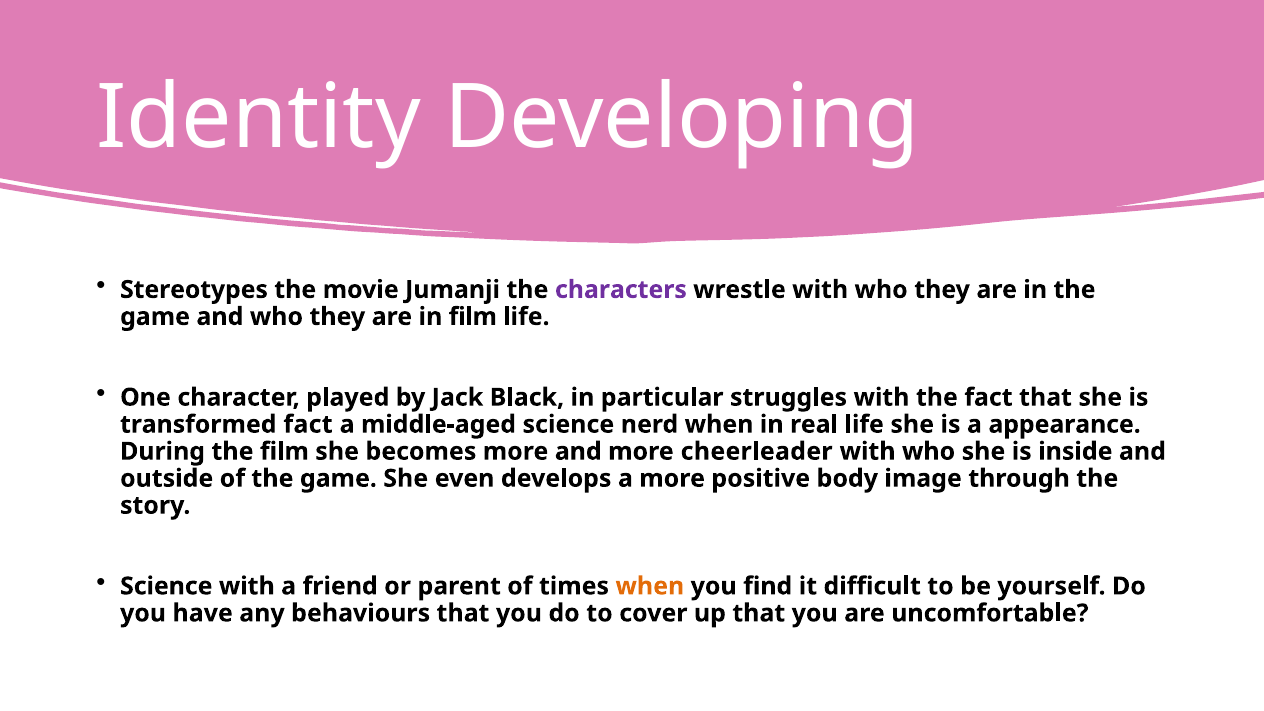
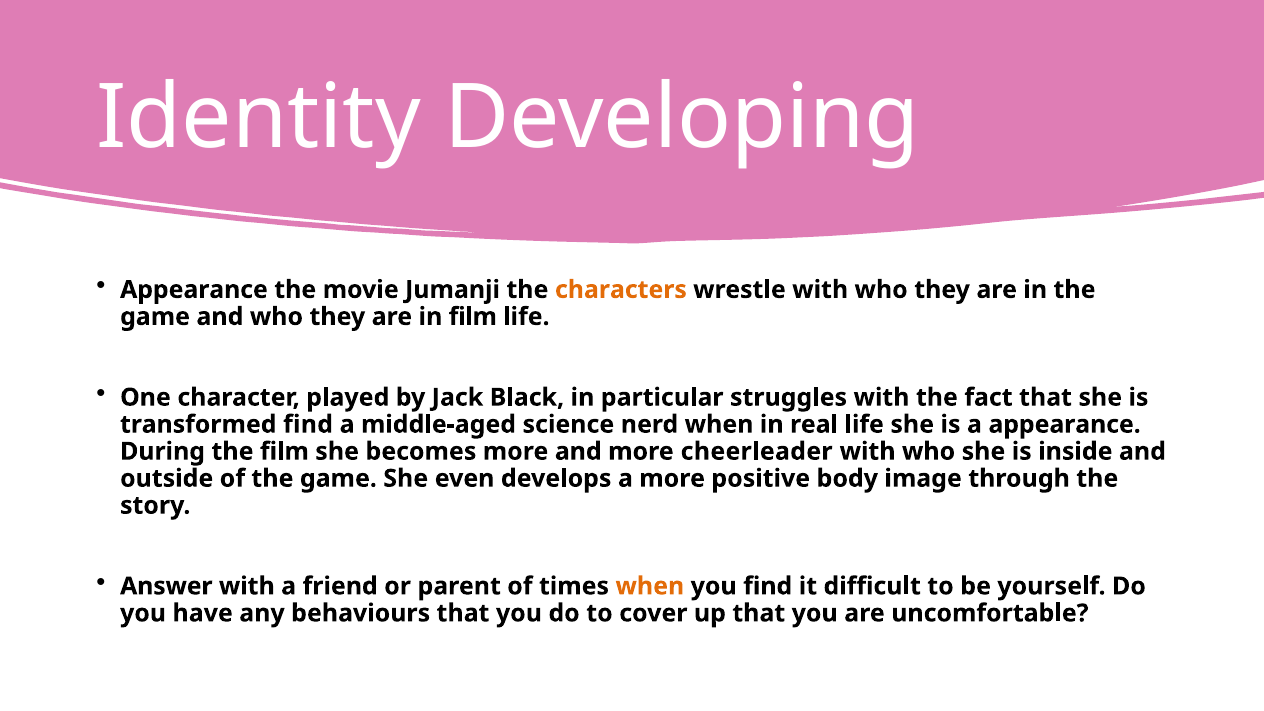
Stereotypes: Stereotypes -> Appearance (194, 290)
characters colour: purple -> orange (621, 290)
transformed fact: fact -> find (308, 424)
Science: Science -> Answer (166, 586)
